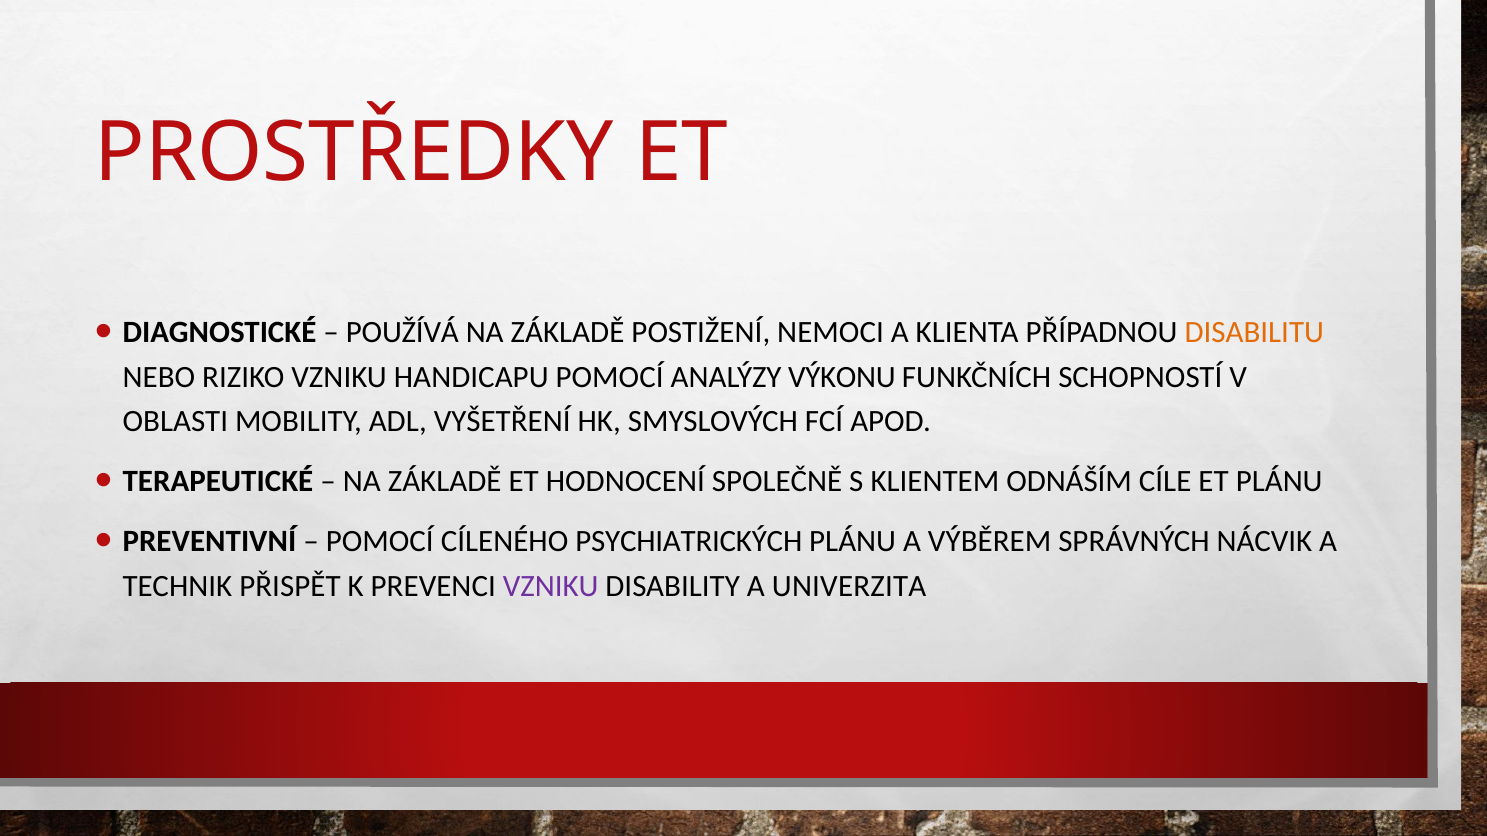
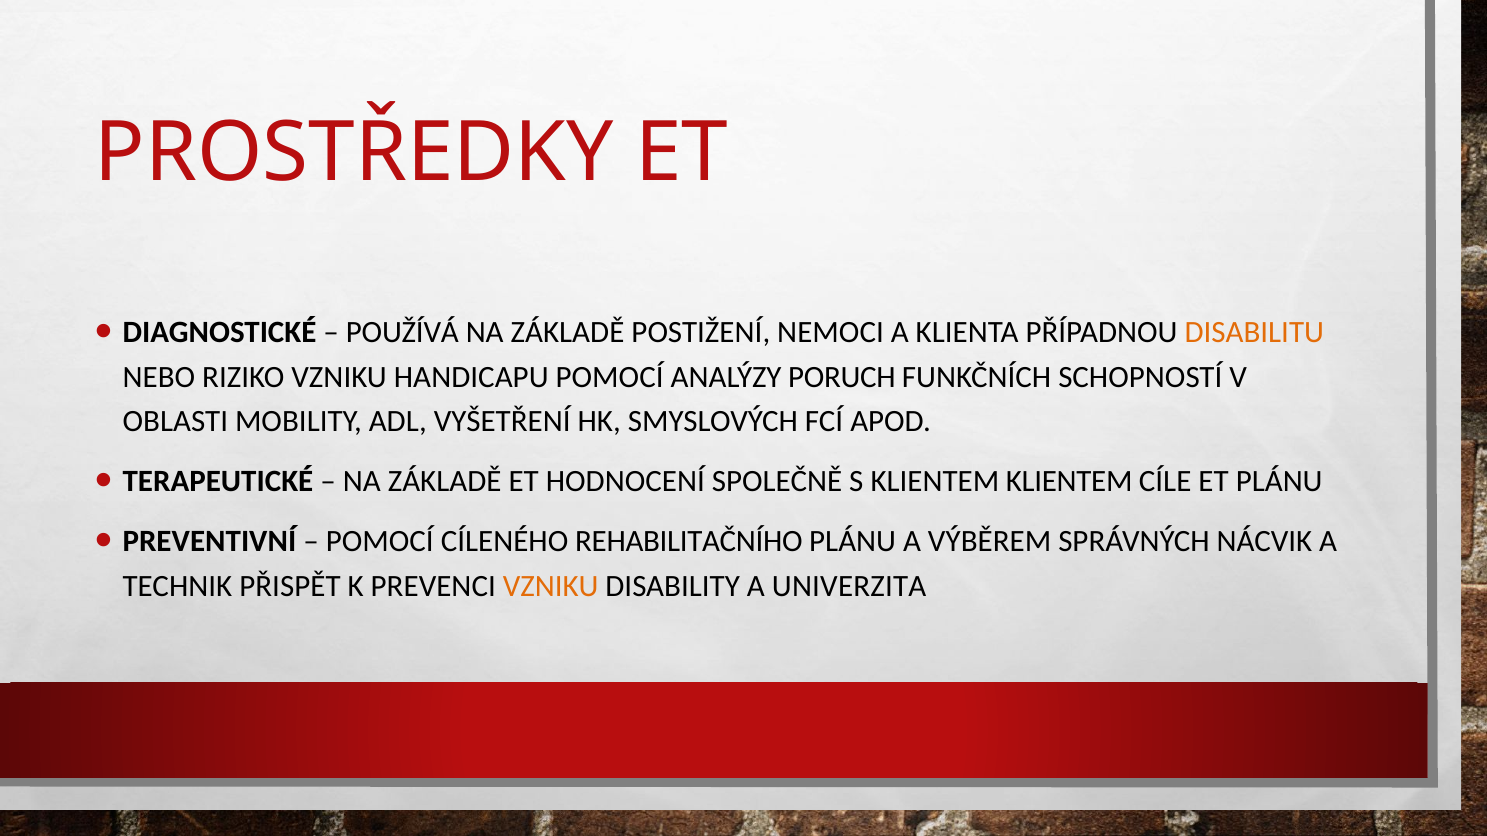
VÝKONU: VÝKONU -> PORUCH (842, 377)
KLIENTEM ODNÁŠÍM: ODNÁŠÍM -> KLIENTEM (1069, 482)
PSYCHIATRICKÝCH: PSYCHIATRICKÝCH -> REHABILITAČNÍHO (689, 542)
VZNIKU colour: purple -> orange (551, 587)
